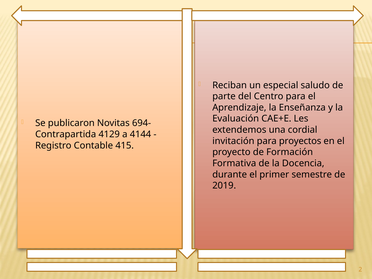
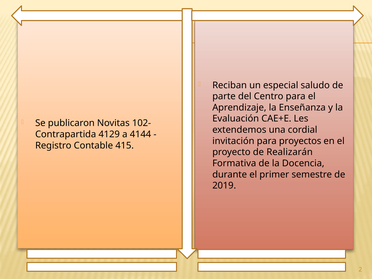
694-: 694- -> 102- (142, 123)
Formación: Formación -> Realizarán (290, 152)
